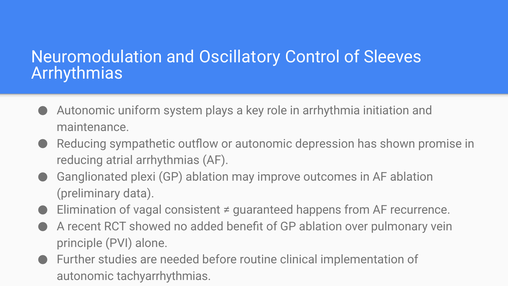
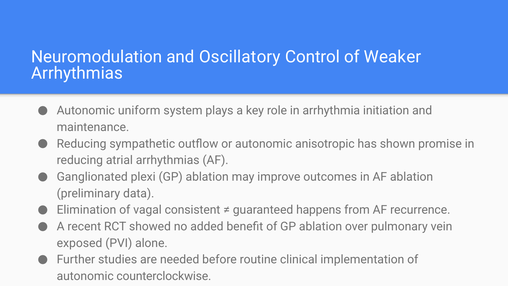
Sleeves: Sleeves -> Weaker (393, 57)
depression: depression -> anisotropic (325, 144)
principle: principle -> exposed (80, 243)
tachyarrhythmias: tachyarrhythmias -> counterclockwise (164, 276)
